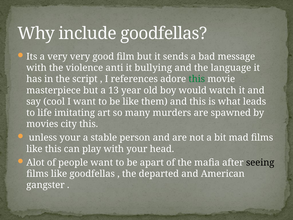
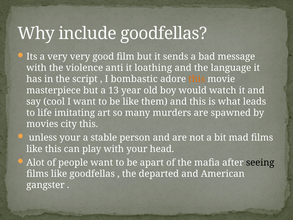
bullying: bullying -> loathing (153, 68)
references: references -> bombastic (134, 79)
this colour: green -> orange (197, 79)
